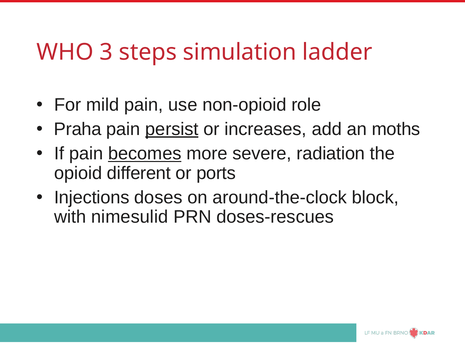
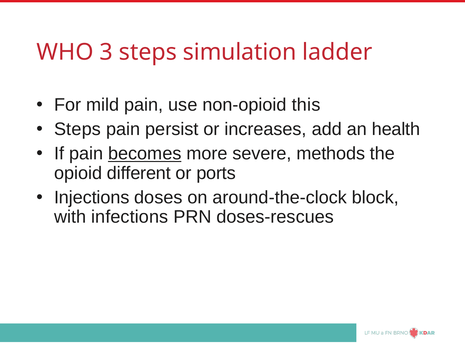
role: role -> this (306, 105)
Praha: Praha -> Steps (78, 129)
persist underline: present -> none (172, 129)
moths: moths -> health (396, 129)
radiation: radiation -> methods (331, 153)
nimesulid: nimesulid -> infections (130, 217)
